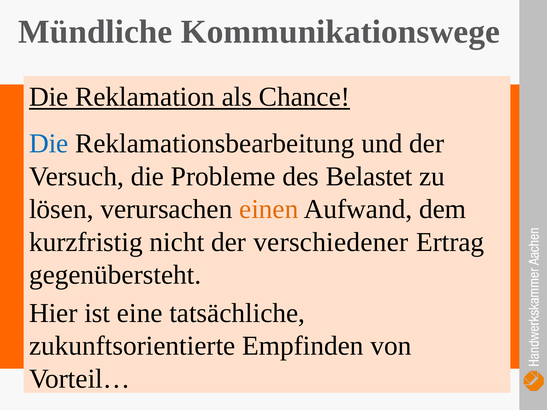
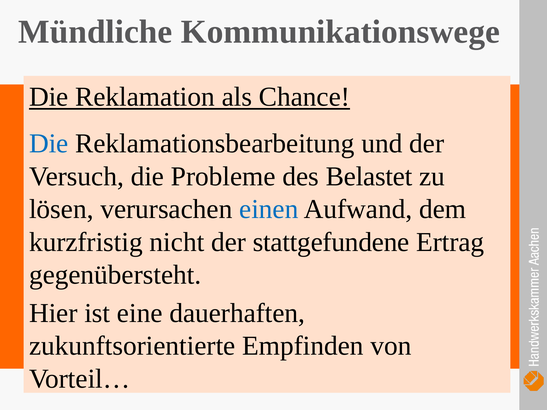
einen colour: orange -> blue (269, 209)
verschiedener: verschiedener -> stattgefundene (331, 242)
tatsächliche: tatsächliche -> dauerhaften (237, 313)
